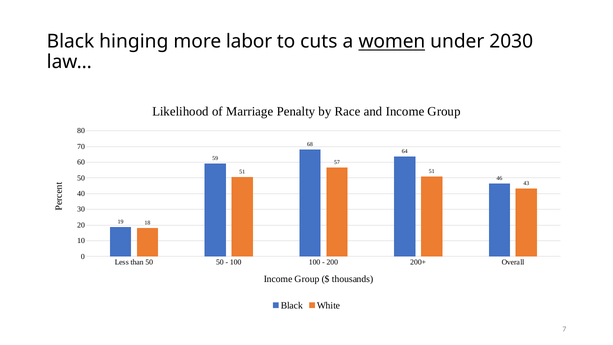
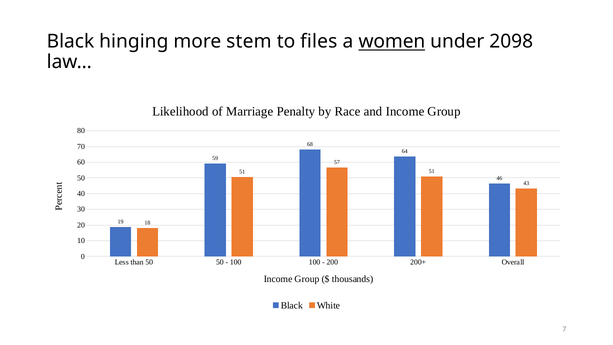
labor: labor -> stem (249, 41)
cuts: cuts -> files (319, 41)
2030: 2030 -> 2098 (511, 41)
